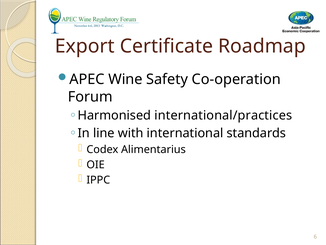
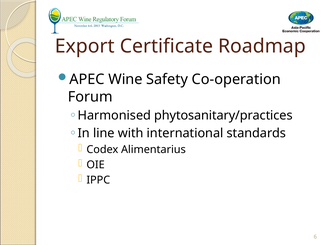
international/practices: international/practices -> phytosanitary/practices (223, 115)
